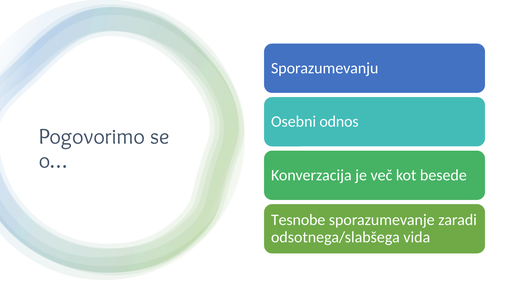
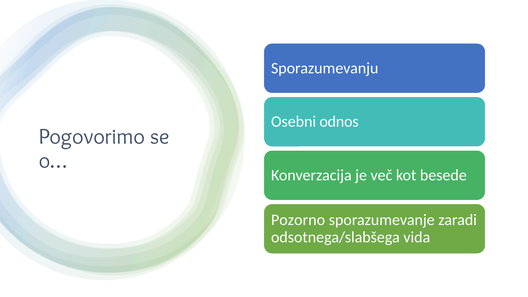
Tesnobe: Tesnobe -> Pozorno (298, 220)
